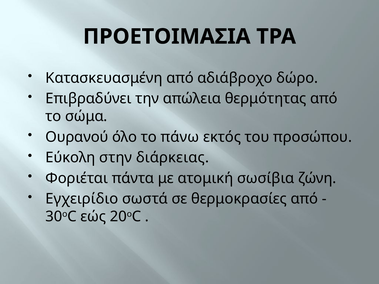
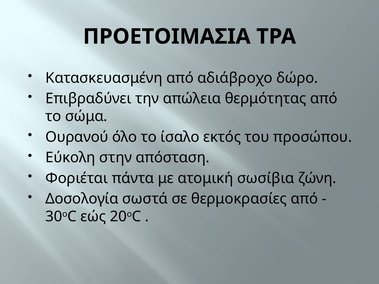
πάνω: πάνω -> ίσαλο (180, 137)
διάρκειας: διάρκειας -> απόσταση (173, 158)
Εγχειρίδιο: Εγχειρίδιο -> Δοσολογία (82, 199)
